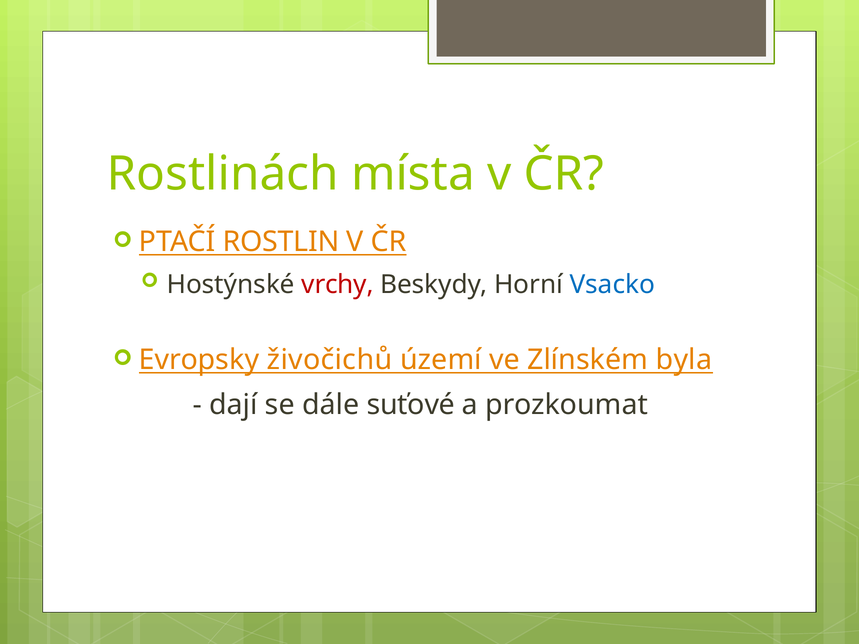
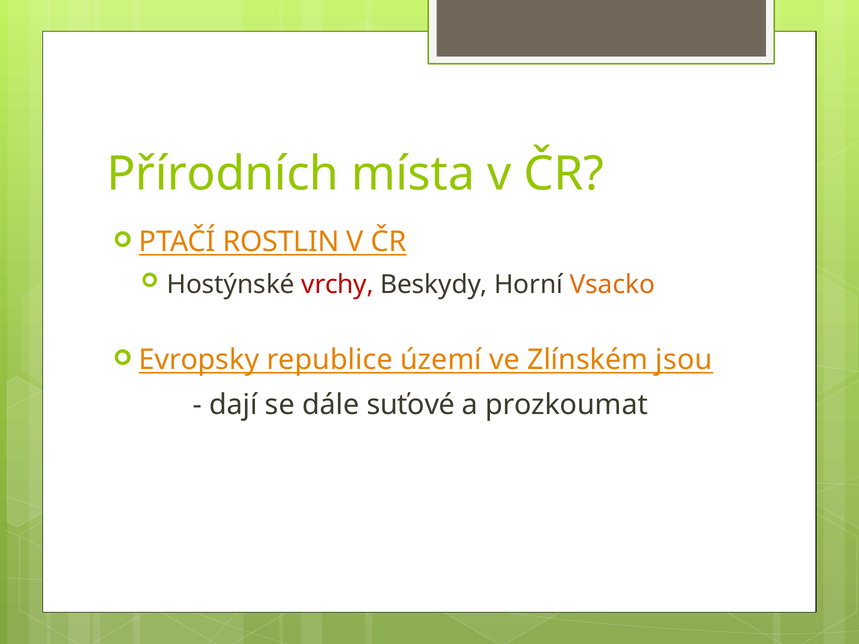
Rostlinách: Rostlinách -> Přírodních (223, 174)
Vsacko colour: blue -> orange (612, 285)
živočichů: živočichů -> republice (330, 360)
byla: byla -> jsou (684, 360)
